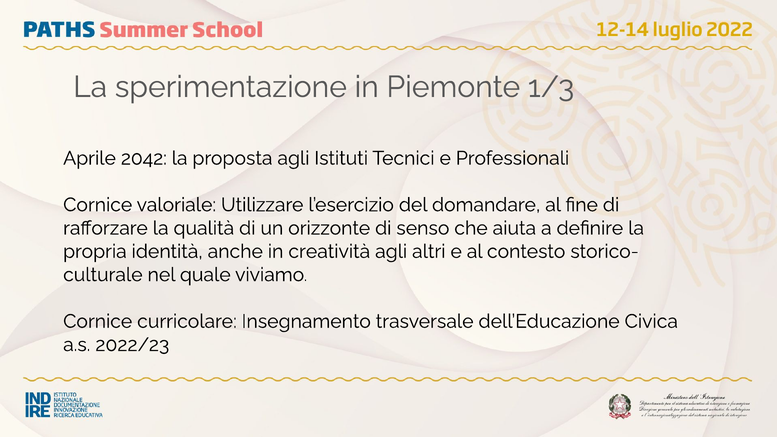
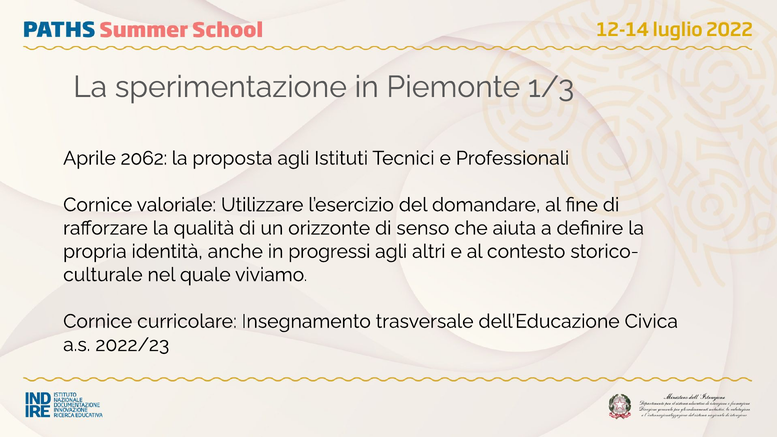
2042: 2042 -> 2062 (144, 158)
creatività: creatività -> progressi (329, 251)
